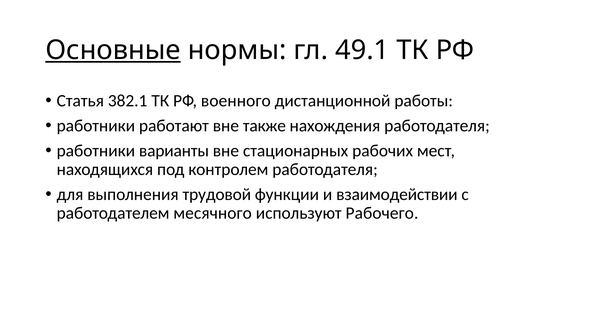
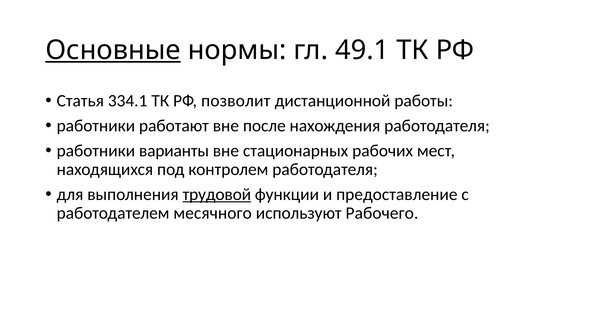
382.1: 382.1 -> 334.1 (128, 101)
военного: военного -> позволит (236, 101)
также: также -> после (264, 126)
трудовой underline: none -> present (217, 195)
взаимодействии: взаимодействии -> предоставление (397, 195)
